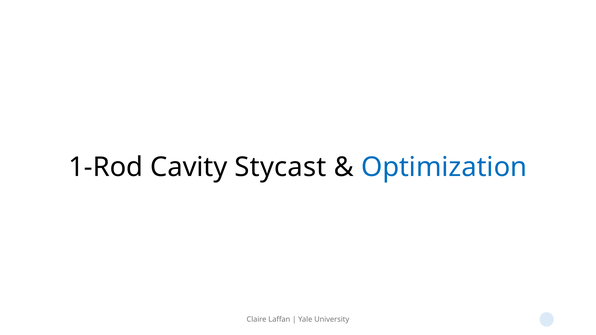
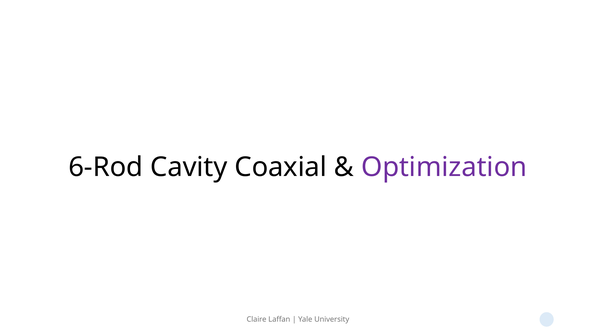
1-Rod: 1-Rod -> 6-Rod (106, 167)
Stycast: Stycast -> Coaxial (281, 167)
Optimization colour: blue -> purple (444, 167)
